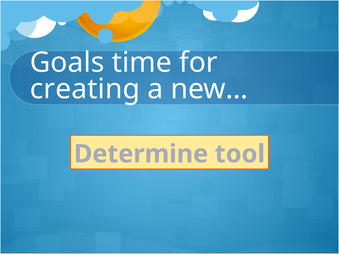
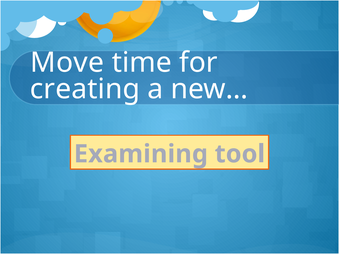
Goals: Goals -> Move (67, 63)
Determine: Determine -> Examining (141, 154)
